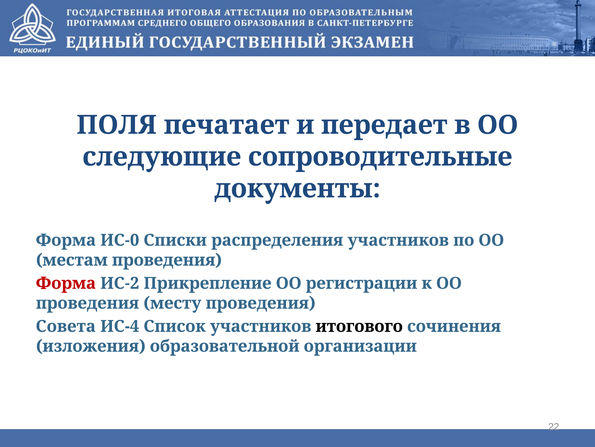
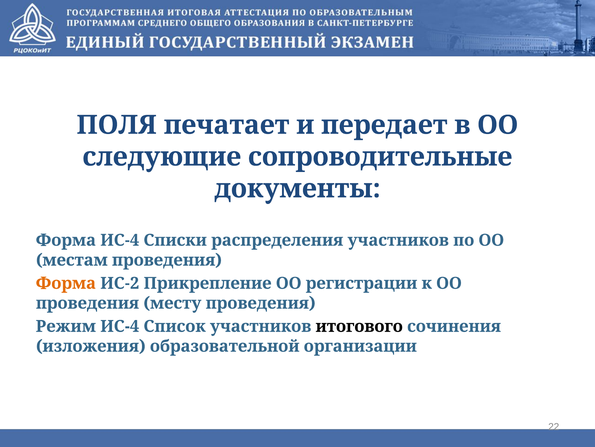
Форма ИС-0: ИС-0 -> ИС-4 (120, 240)
Форма colour: red -> orange (66, 283)
Совета: Совета -> Режим (66, 326)
